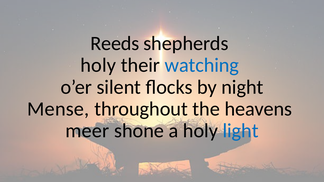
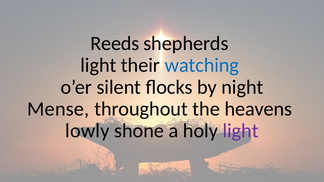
holy: holy -> light (98, 65)
meer: meer -> lowly (87, 131)
light colour: blue -> purple (241, 131)
